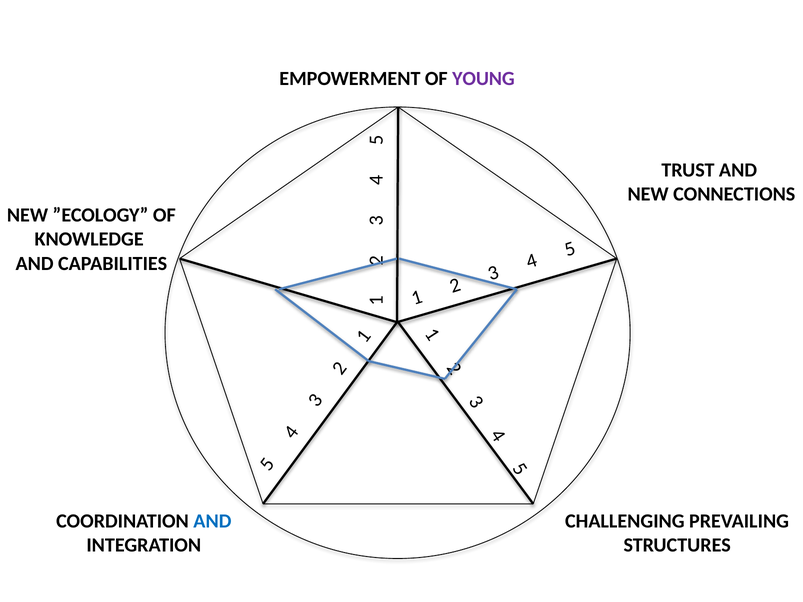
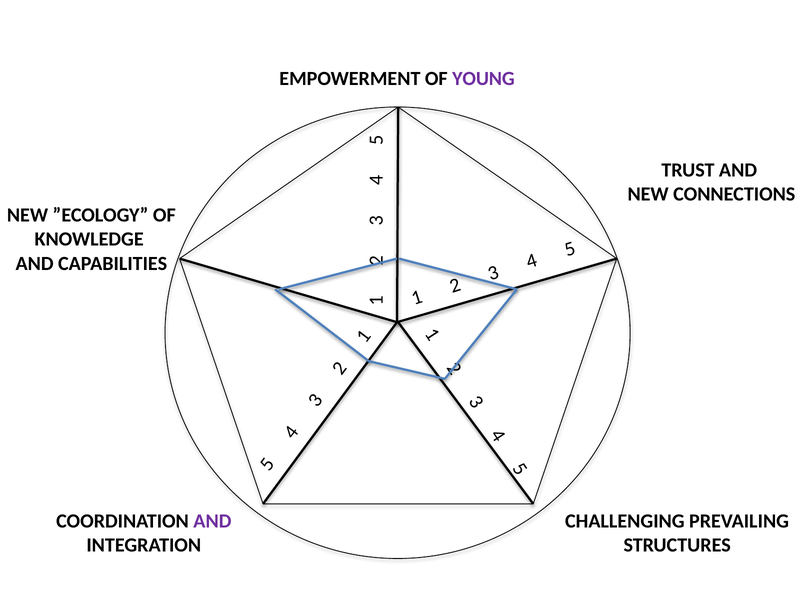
AND colour: blue -> purple (212, 521)
